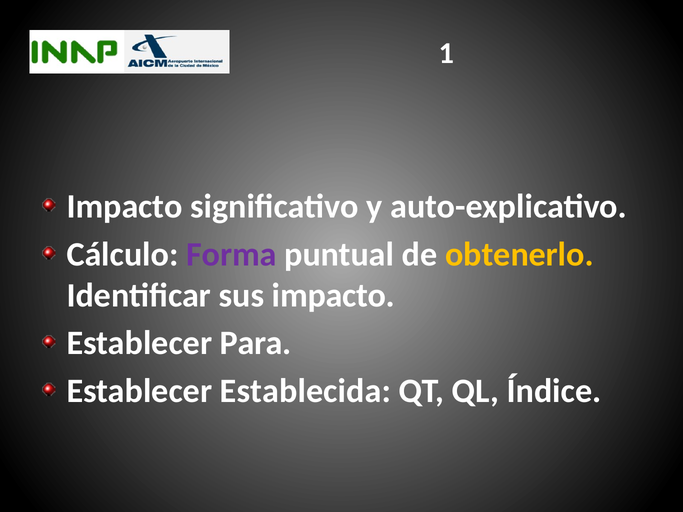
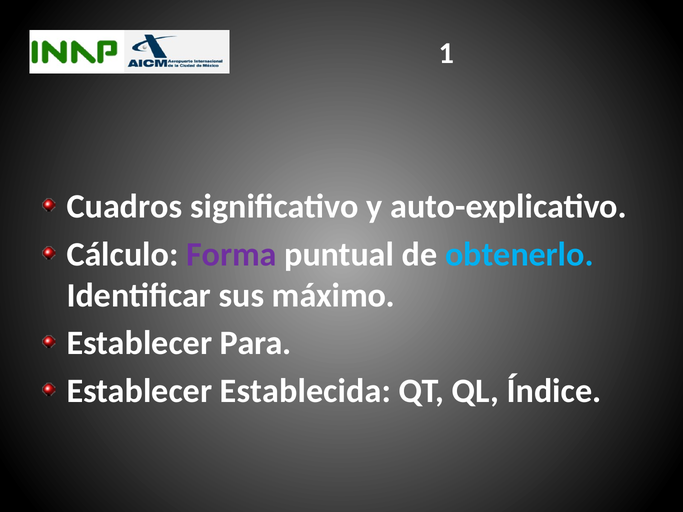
Impacto: Impacto -> Cuadros (125, 207)
obtenerlo colour: yellow -> light blue (519, 254)
sus impacto: impacto -> máximo (333, 295)
